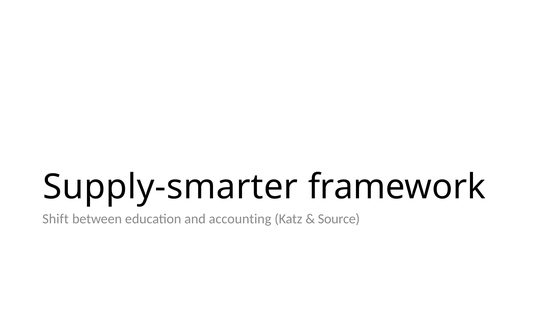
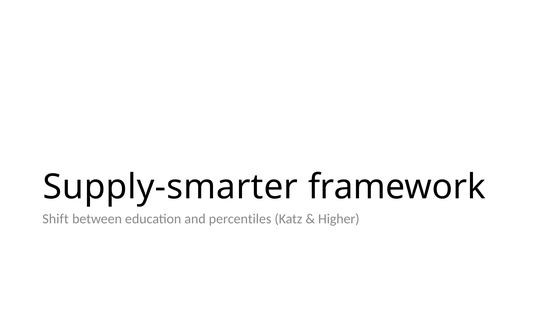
accounting: accounting -> percentiles (240, 219)
Source: Source -> Higher (339, 219)
